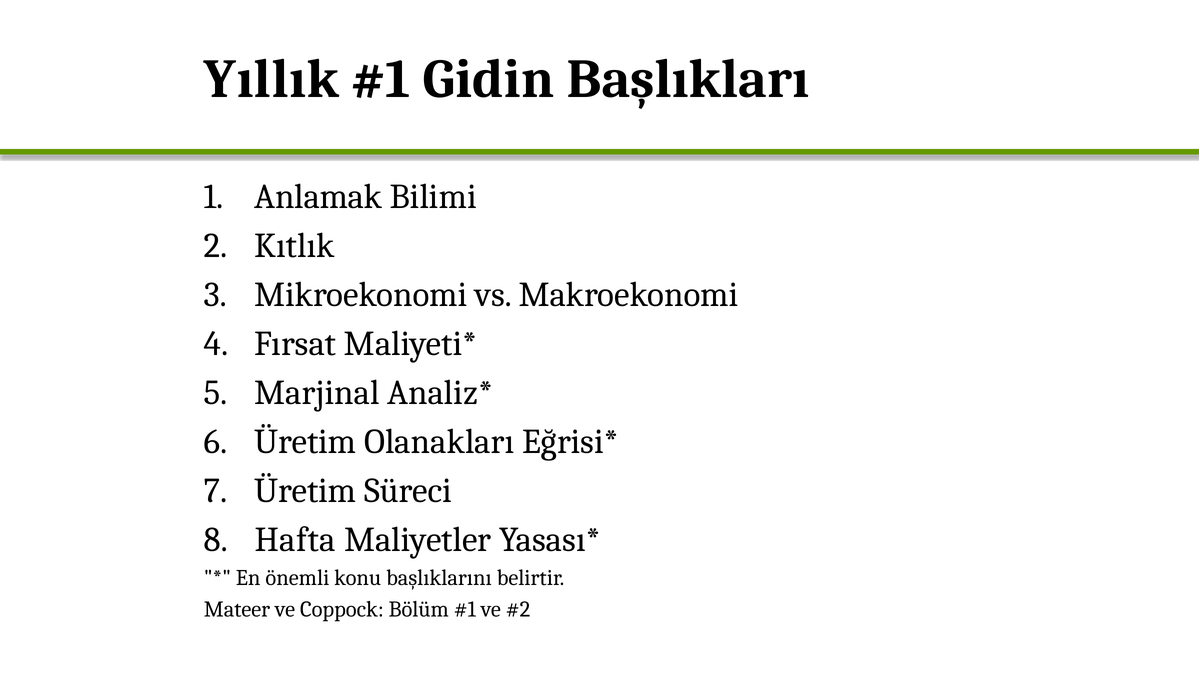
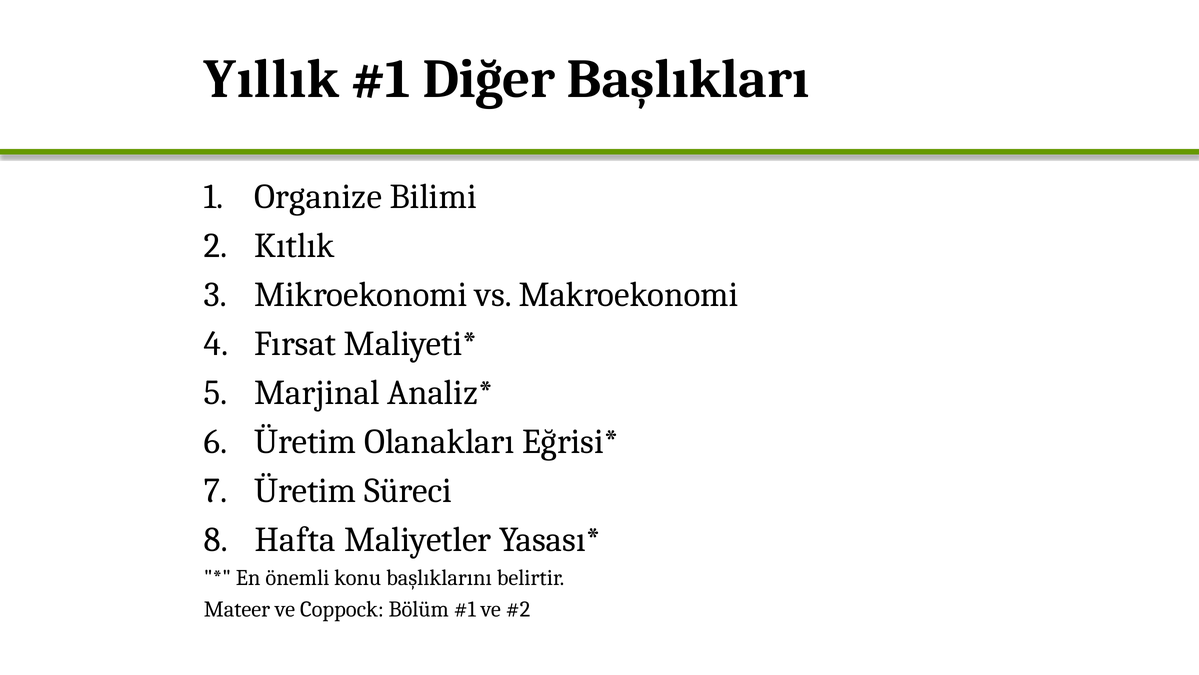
Gidin: Gidin -> Diğer (489, 79)
Anlamak: Anlamak -> Organize (318, 196)
